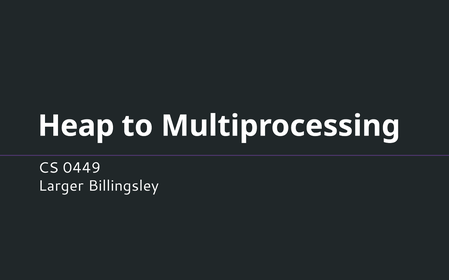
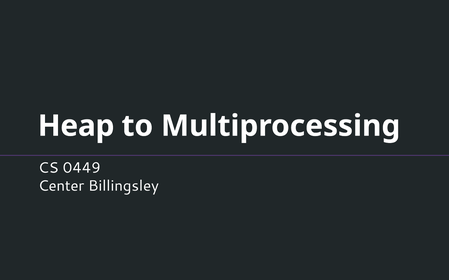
Larger: Larger -> Center (61, 186)
